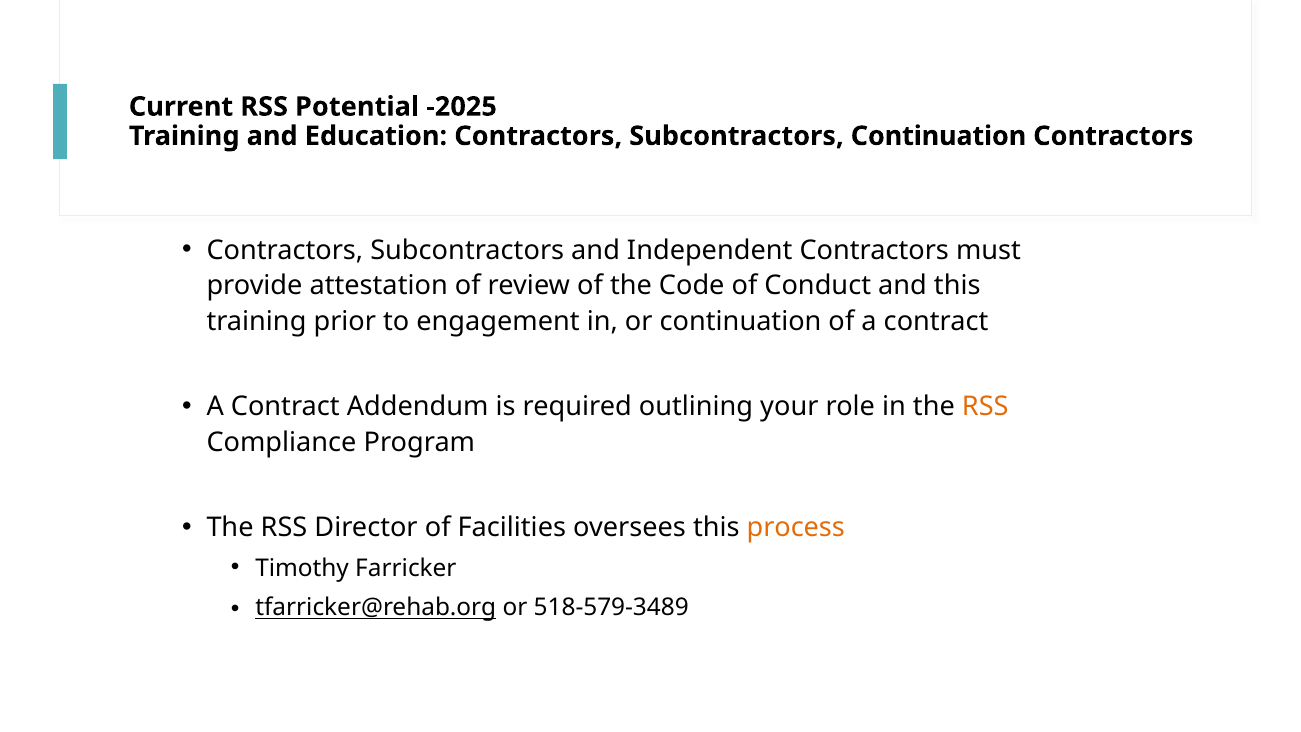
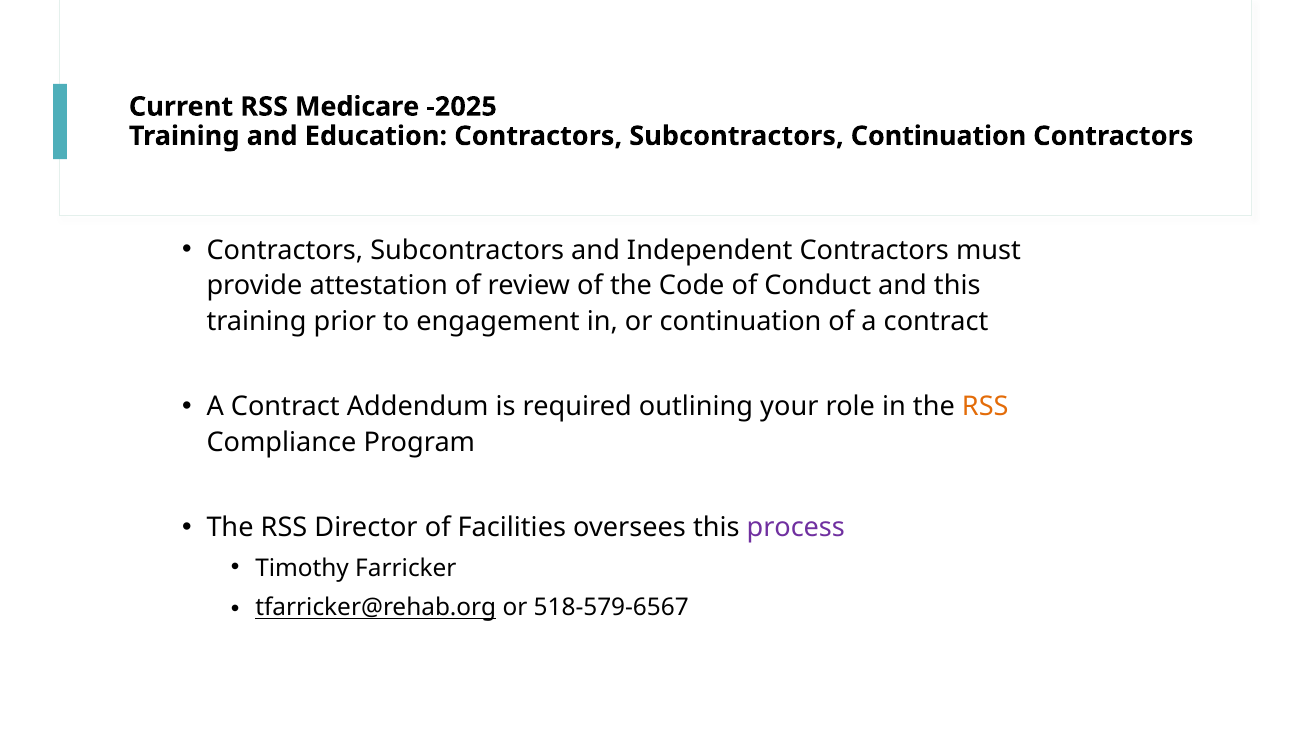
Potential: Potential -> Medicare (357, 107)
process colour: orange -> purple (796, 528)
518-579-3489: 518-579-3489 -> 518-579-6567 (611, 607)
